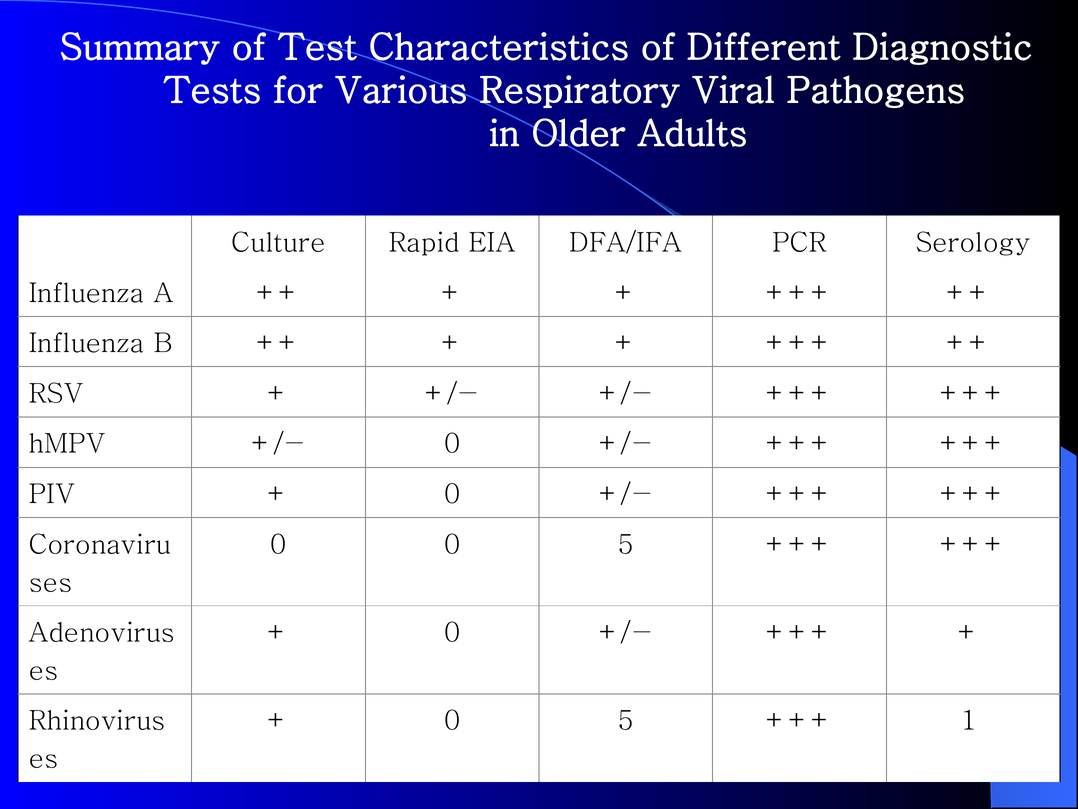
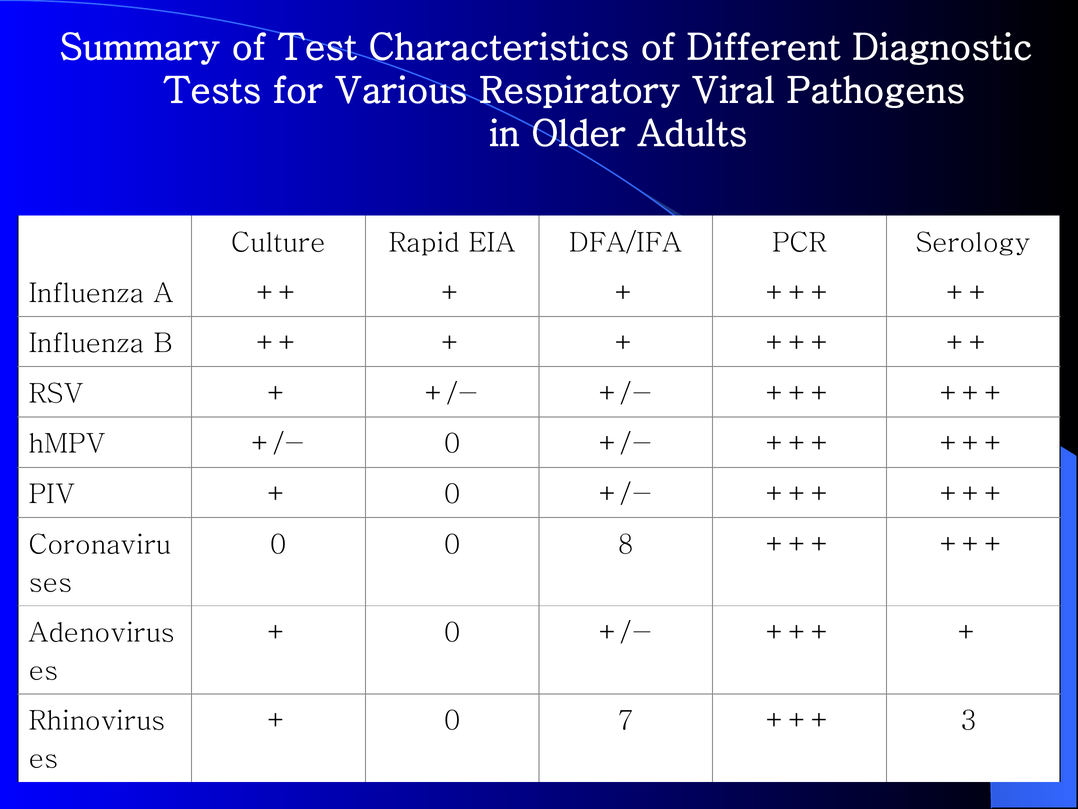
0 0 5: 5 -> 8 (626, 544)
5: 5 -> 7 (626, 720)
1: 1 -> 3 (969, 720)
